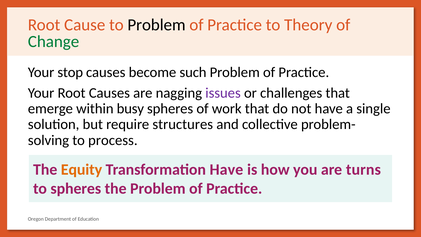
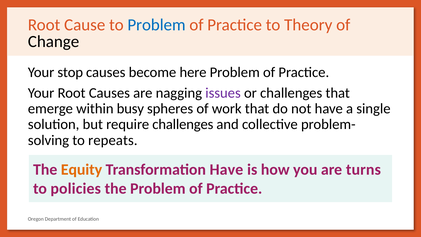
Problem colour: black -> blue (156, 25)
Change colour: green -> black (54, 41)
such: such -> here (193, 72)
require structures: structures -> challenges (183, 124)
process: process -> repeats (113, 140)
to spheres: spheres -> policies (76, 189)
